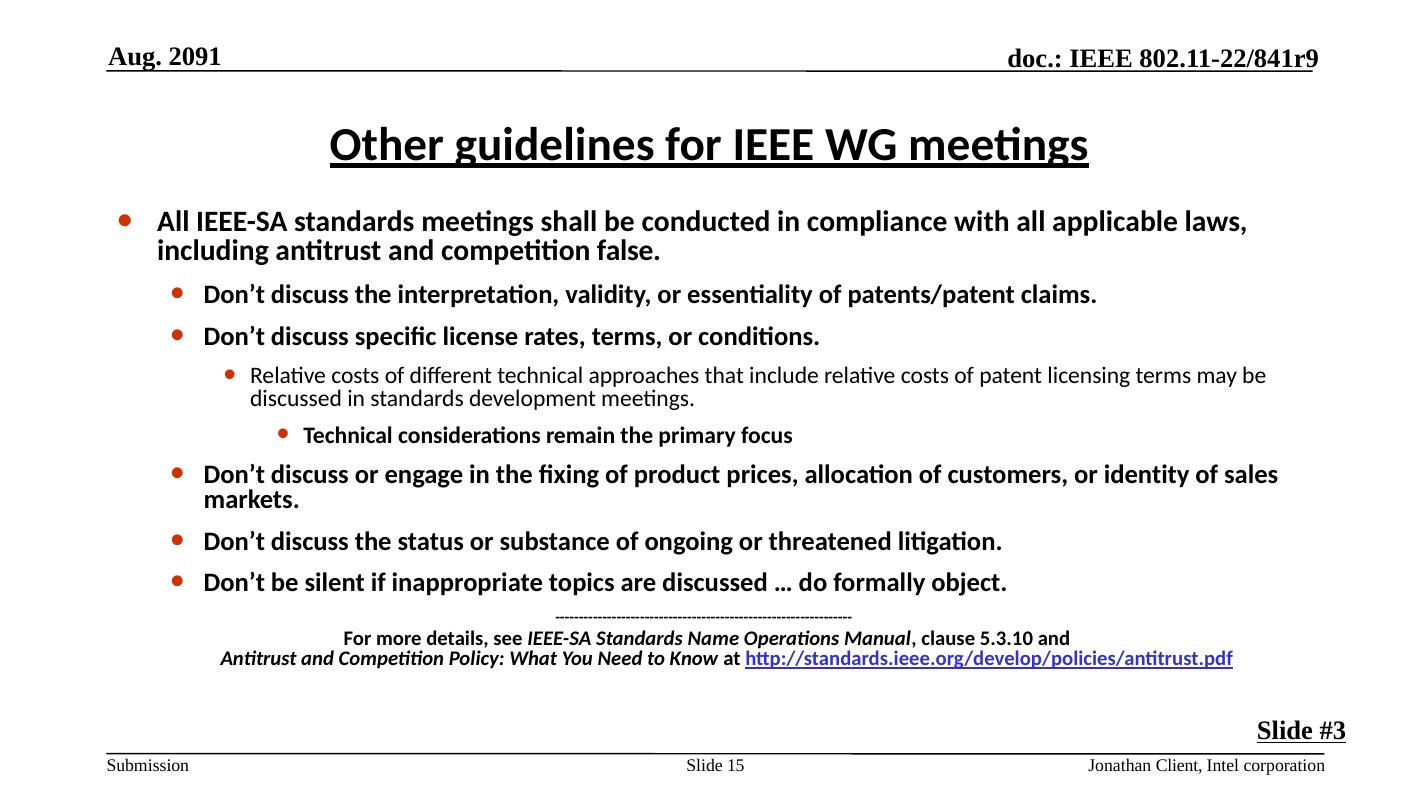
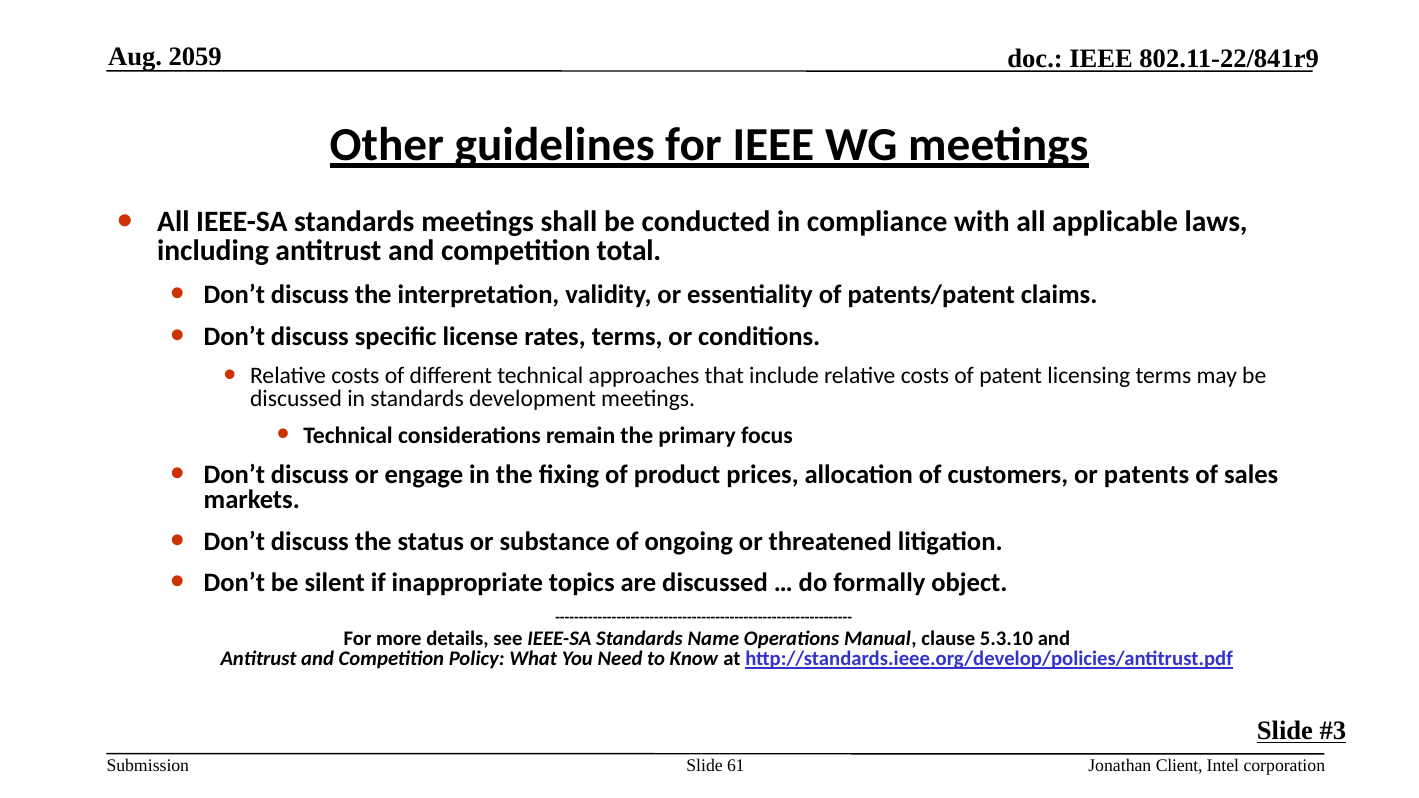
2091: 2091 -> 2059 (195, 56)
false: false -> total (629, 251)
identity: identity -> patents (1147, 474)
15: 15 -> 61 (736, 766)
